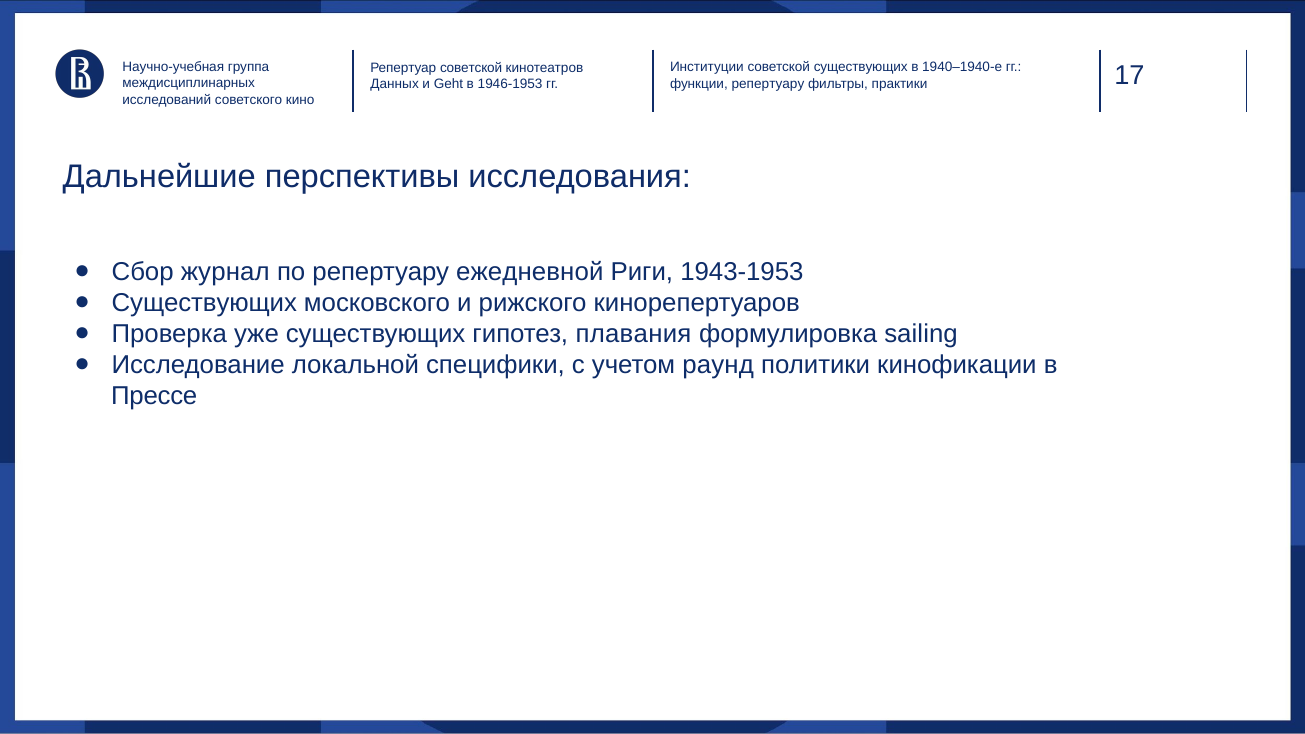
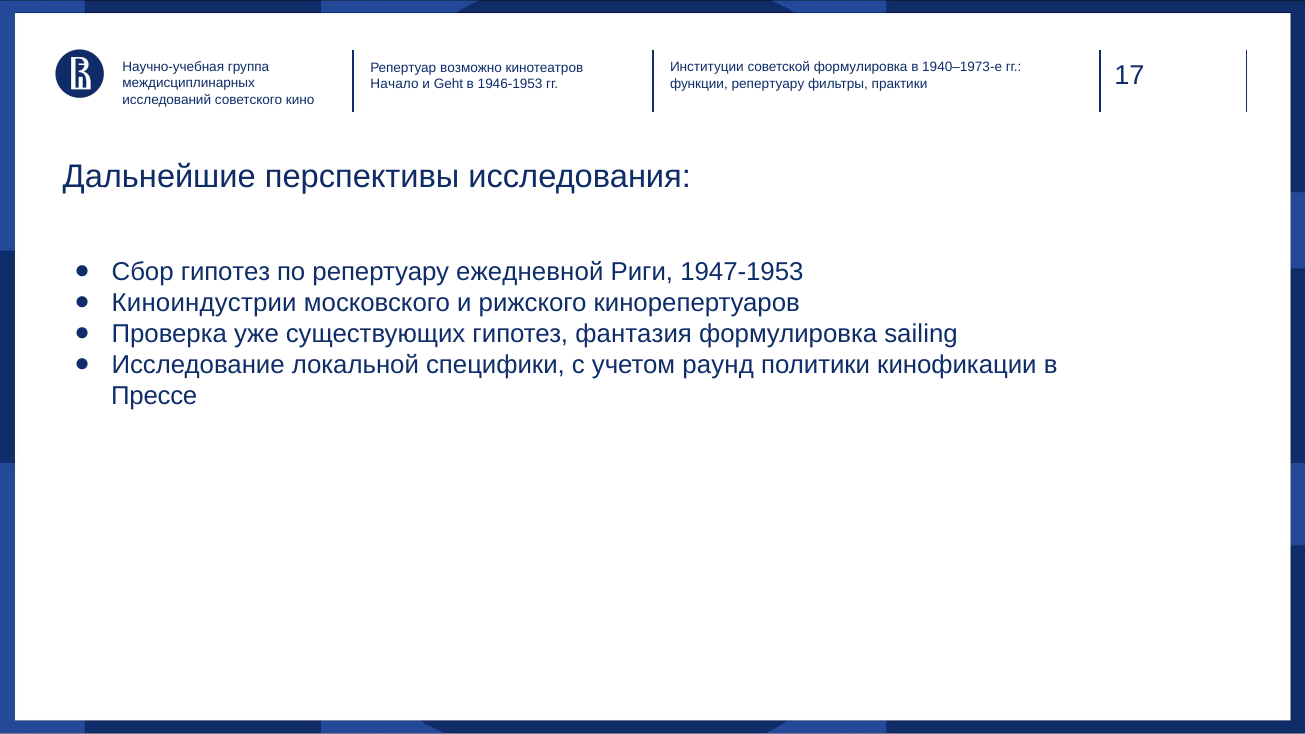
советской существующих: существующих -> формулировка (861, 67)
1940–1940-е: 1940–1940-е -> 1940–1973-е (962, 67)
Репертуар советской: советской -> возможно (471, 68)
Данных: Данных -> Начало (394, 84)
Сбор журнал: журнал -> гипотез (225, 272)
1943-1953: 1943-1953 -> 1947-1953 (742, 272)
Существующих: Существующих -> Киноиндустрии (204, 303)
плавания: плавания -> фантазия (634, 334)
